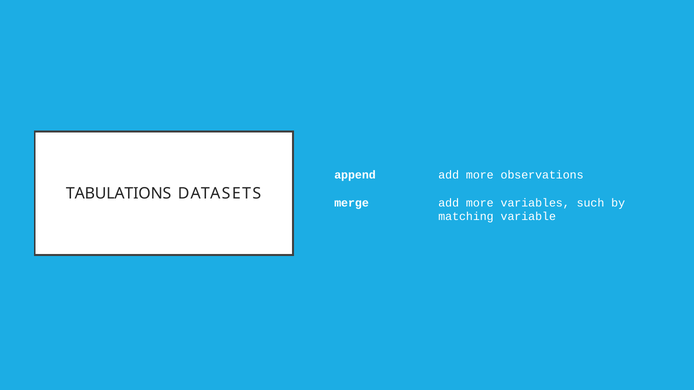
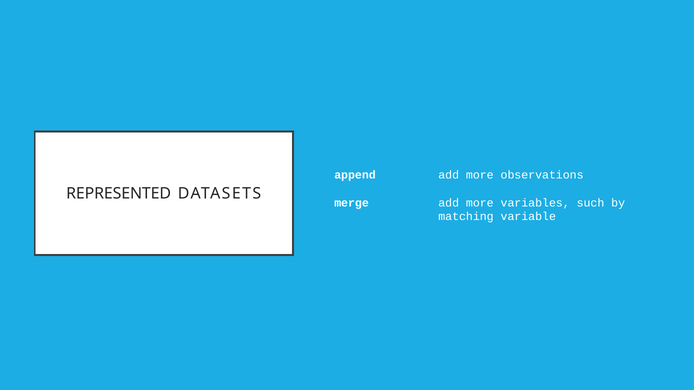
TABULATIONS: TABULATIONS -> REPRESENTED (119, 193)
